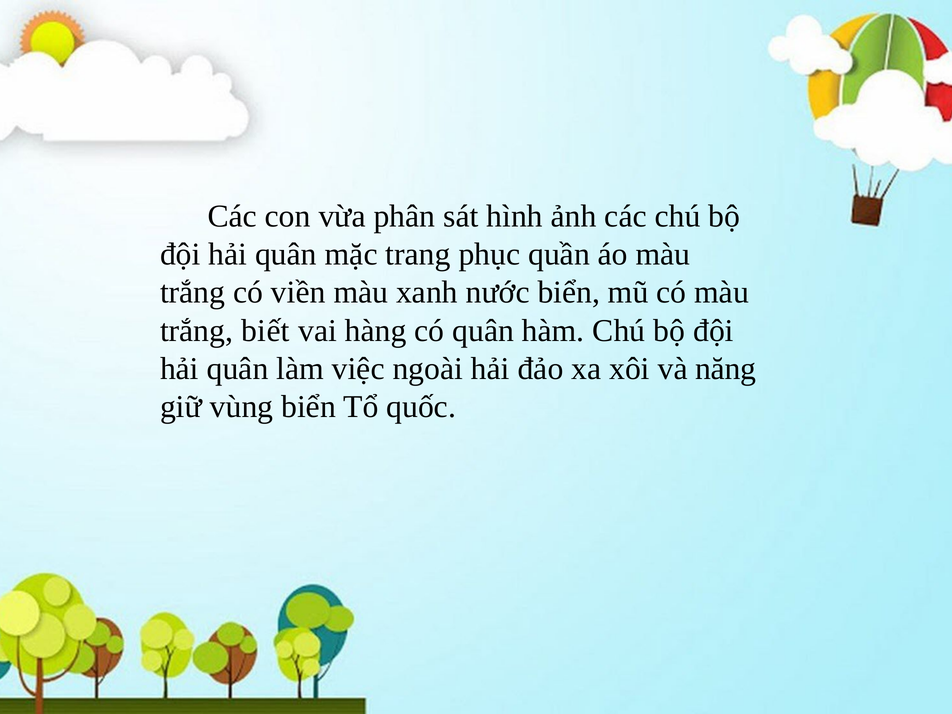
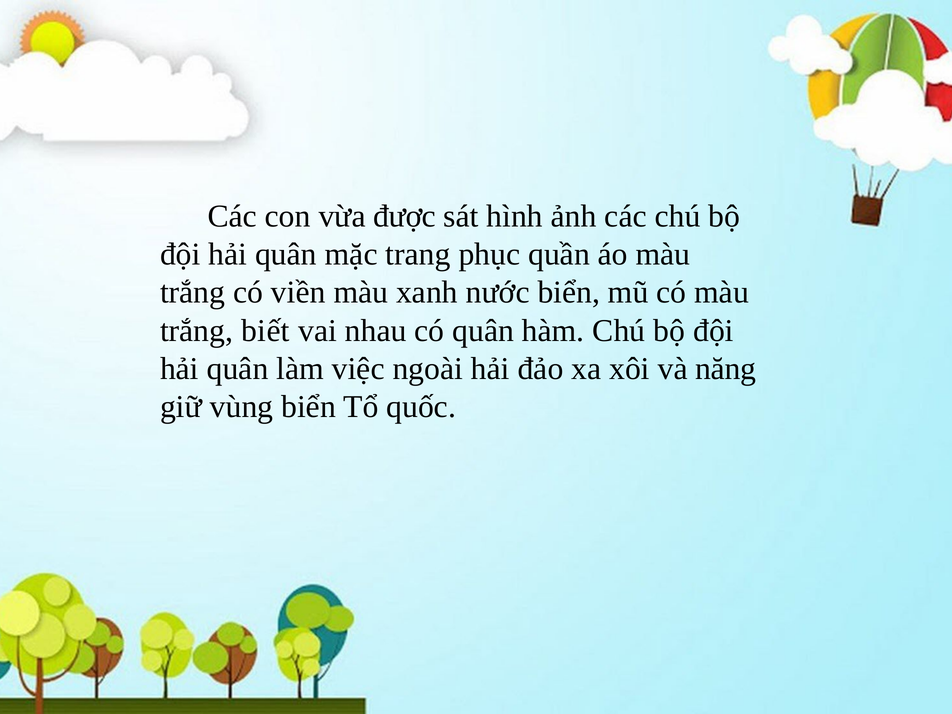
phân: phân -> được (405, 216)
hàng: hàng -> nhau (376, 331)
